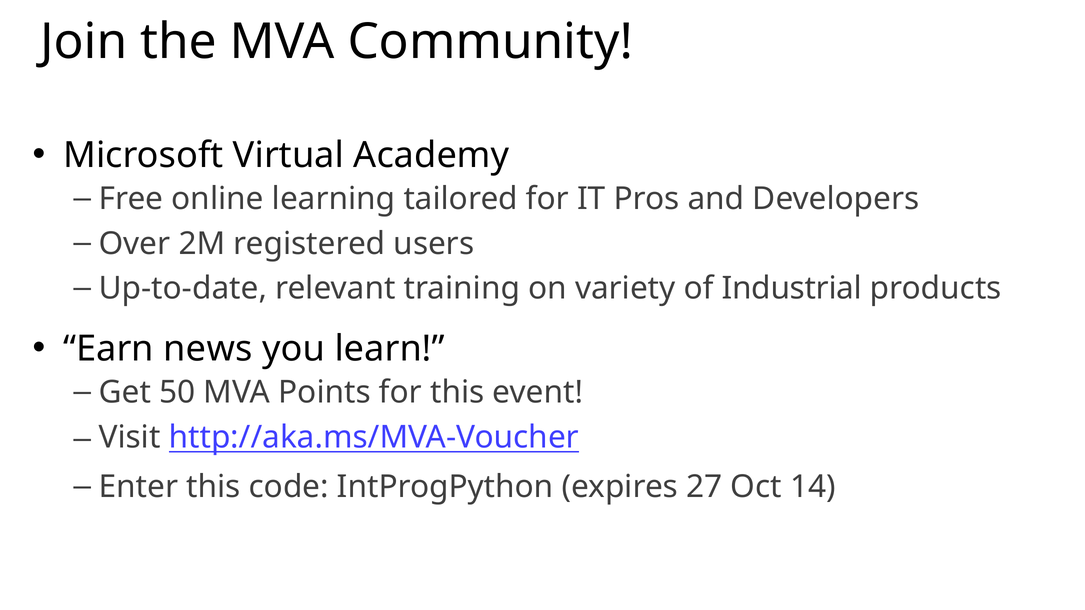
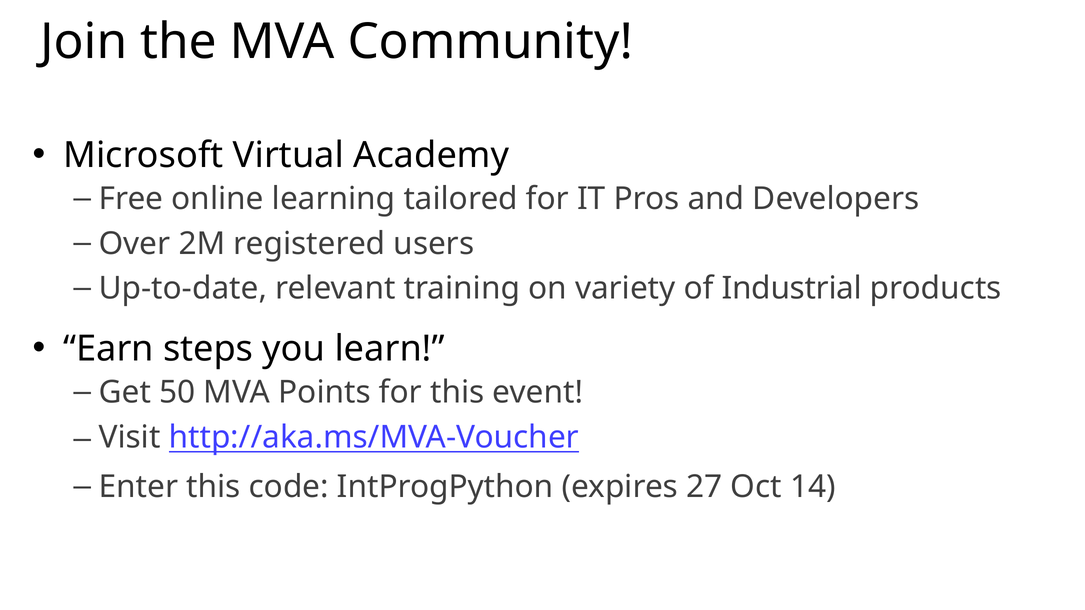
news: news -> steps (208, 349)
